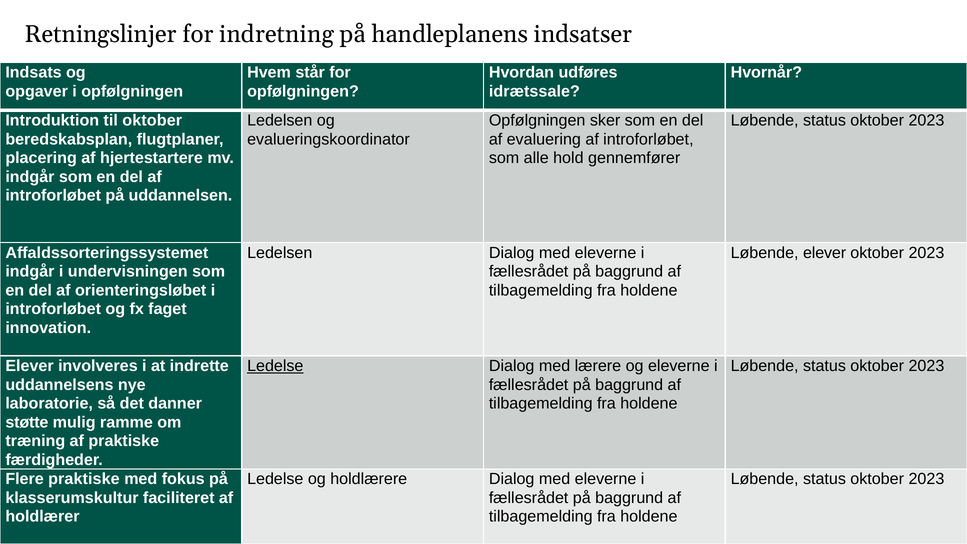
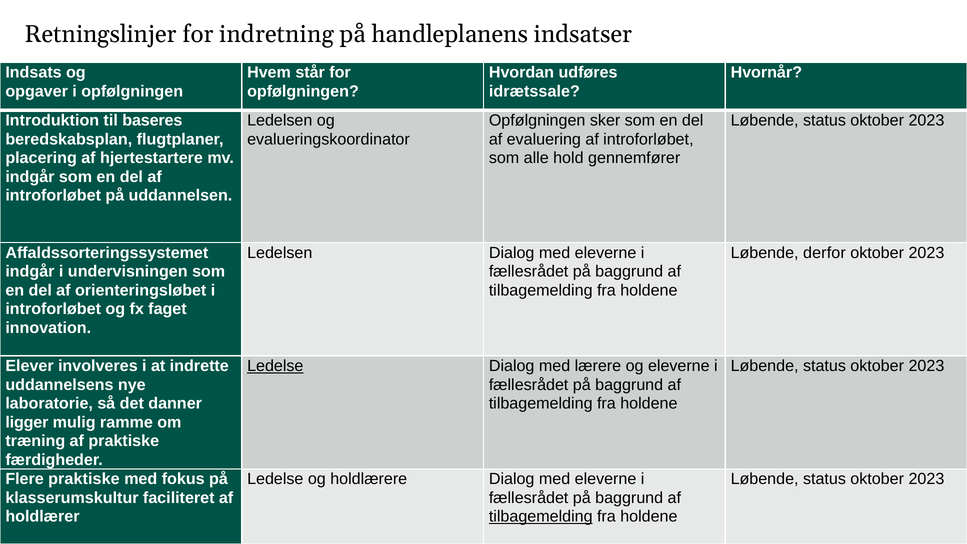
til oktober: oktober -> baseres (152, 120)
Løbende elever: elever -> derfor (824, 253)
støtte: støtte -> ligger (27, 422)
tilbagemelding underline: none -> present (541, 517)
